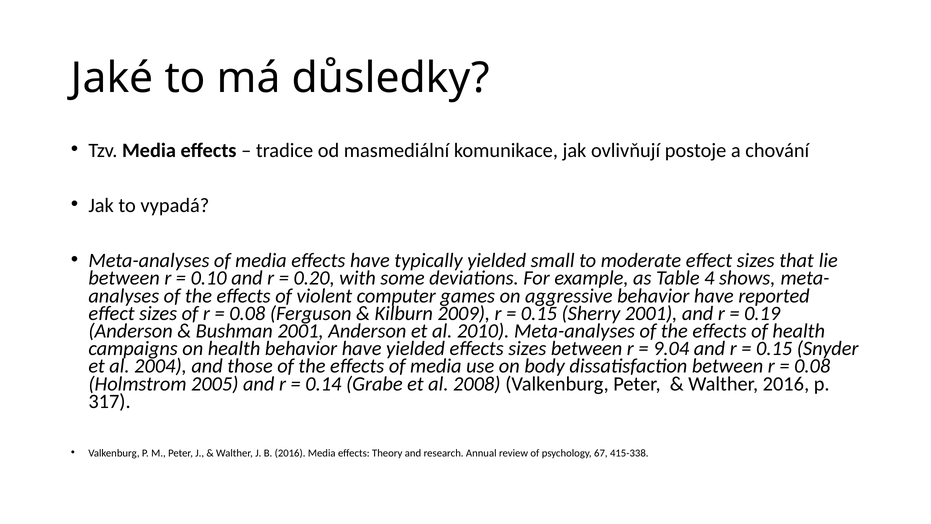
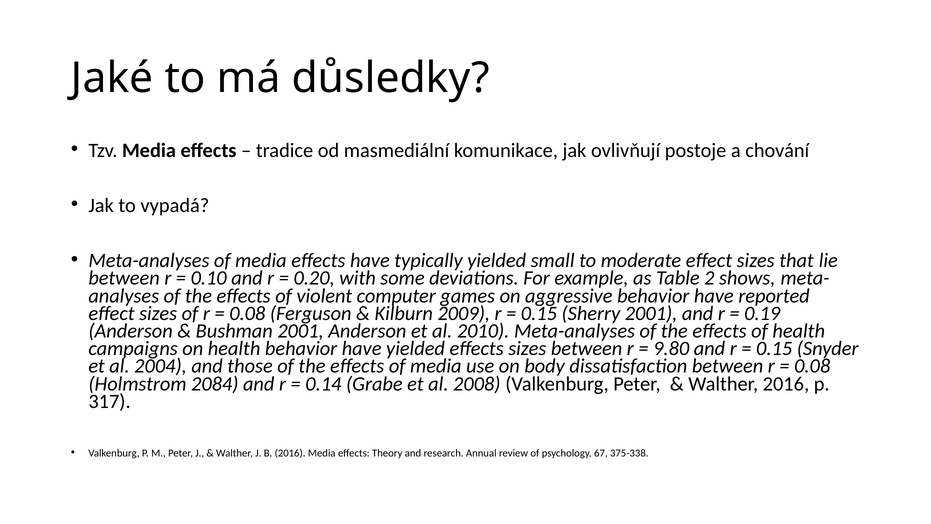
4: 4 -> 2 (709, 278)
9.04: 9.04 -> 9.80 (671, 348)
2005: 2005 -> 2084 (215, 384)
415-338: 415-338 -> 375-338 (629, 453)
